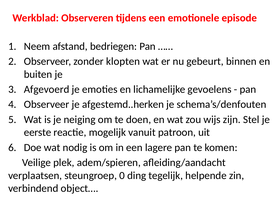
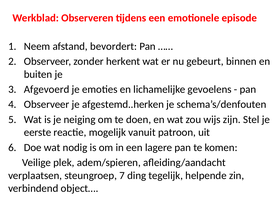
bedriegen: bedriegen -> bevordert (114, 46)
klopten: klopten -> herkent (123, 61)
0: 0 -> 7 (122, 176)
